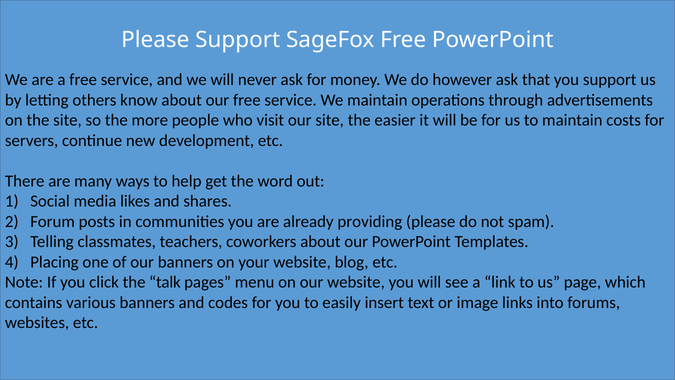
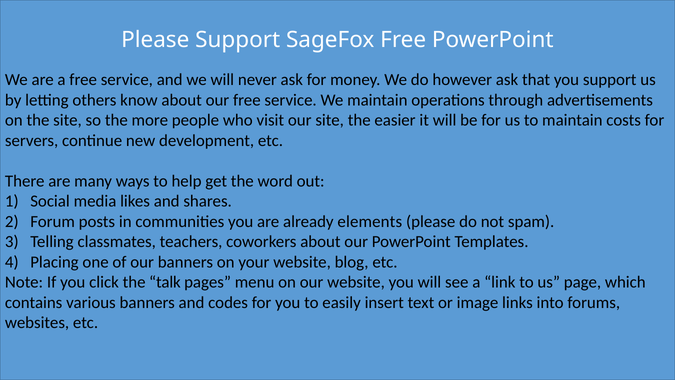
providing: providing -> elements (370, 221)
